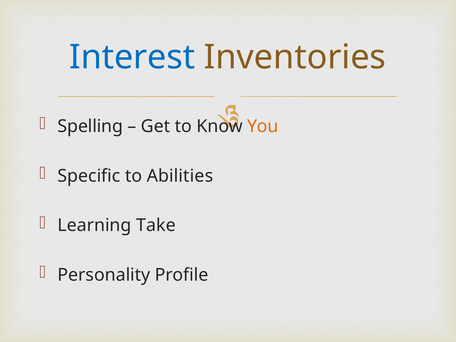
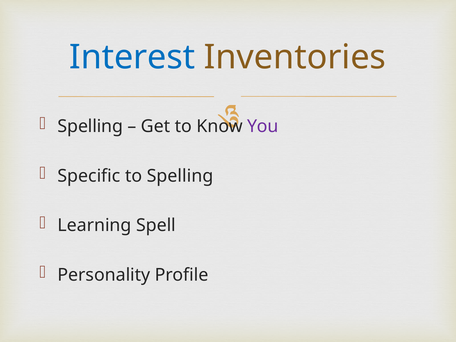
You colour: orange -> purple (263, 126)
to Abilities: Abilities -> Spelling (180, 176)
Take: Take -> Spell (156, 225)
